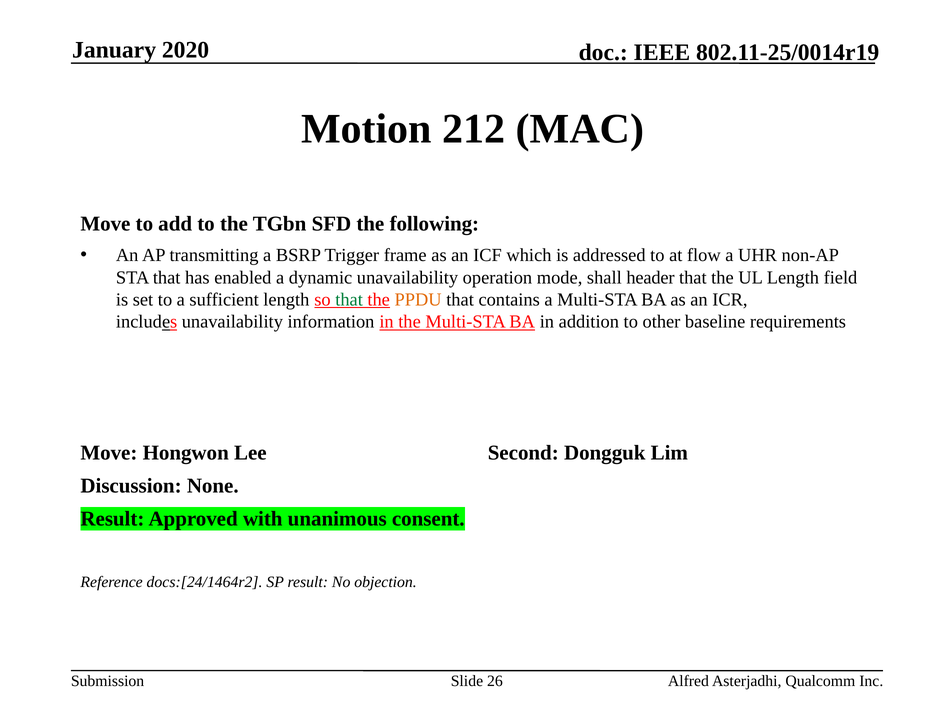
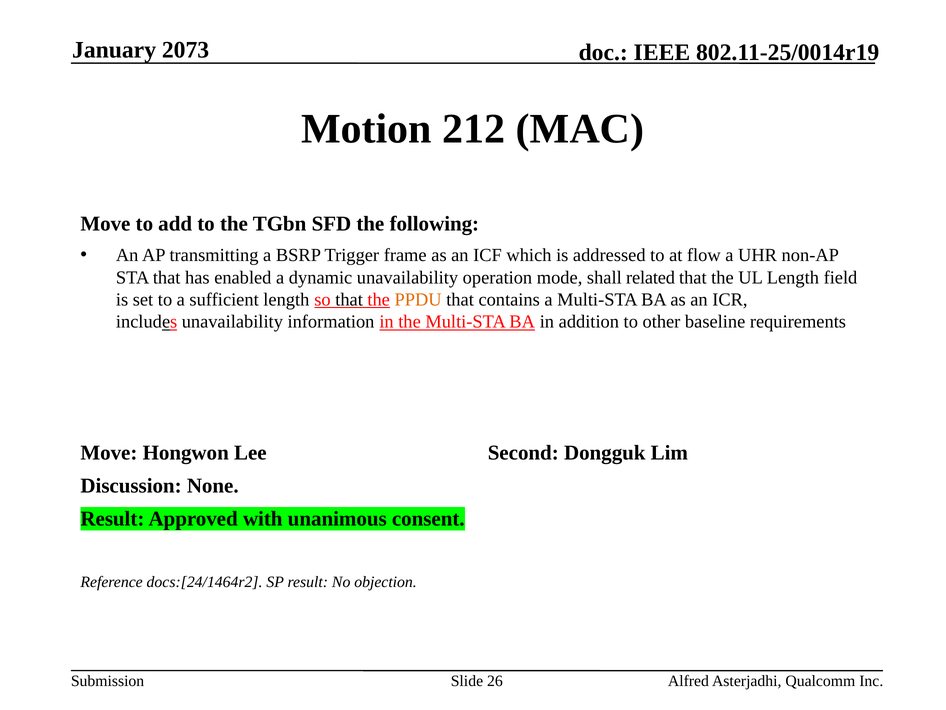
2020: 2020 -> 2073 (186, 50)
header: header -> related (651, 277)
that colour: green -> black (349, 299)
